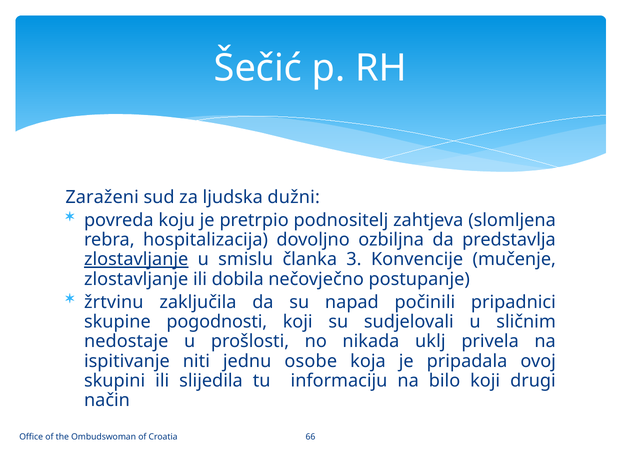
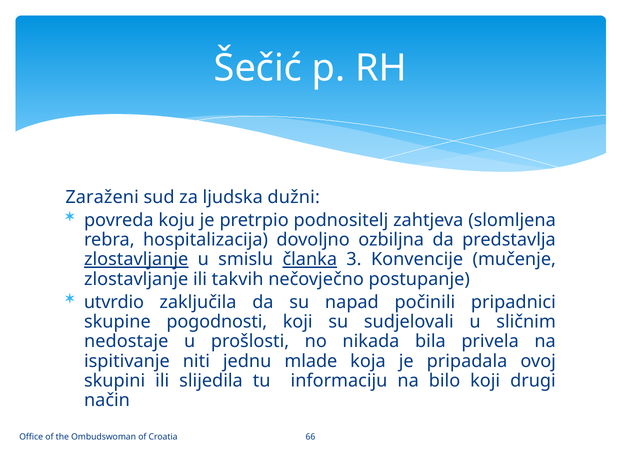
članka underline: none -> present (310, 259)
dobila: dobila -> takvih (238, 279)
žrtvinu: žrtvinu -> utvrdio (114, 302)
uklj: uklj -> bila (430, 341)
osobe: osobe -> mlade (311, 361)
